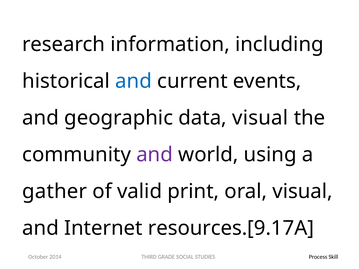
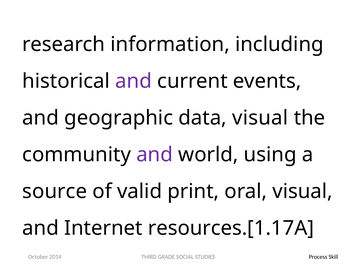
and colour: blue -> purple (134, 81)
gather: gather -> source (55, 192)
resources.[9.17A: resources.[9.17A -> resources.[1.17A (231, 228)
